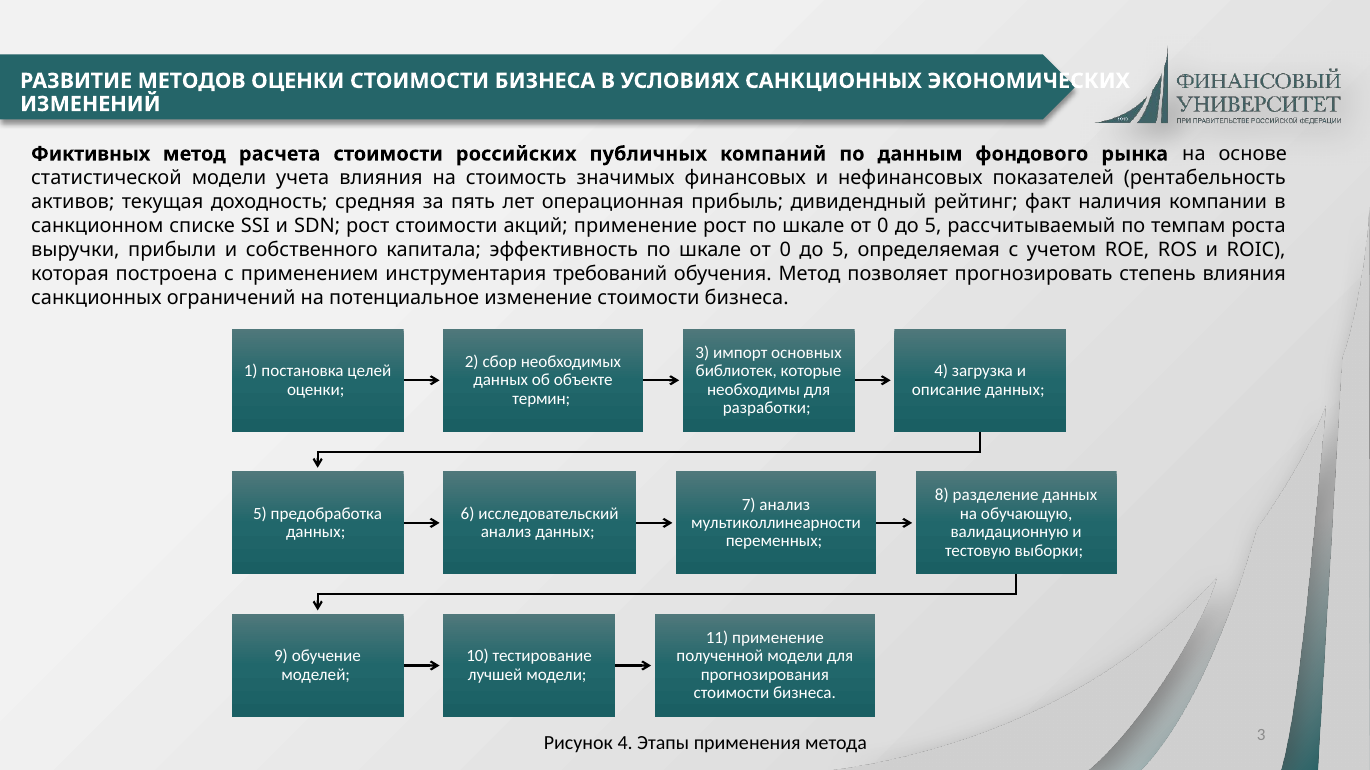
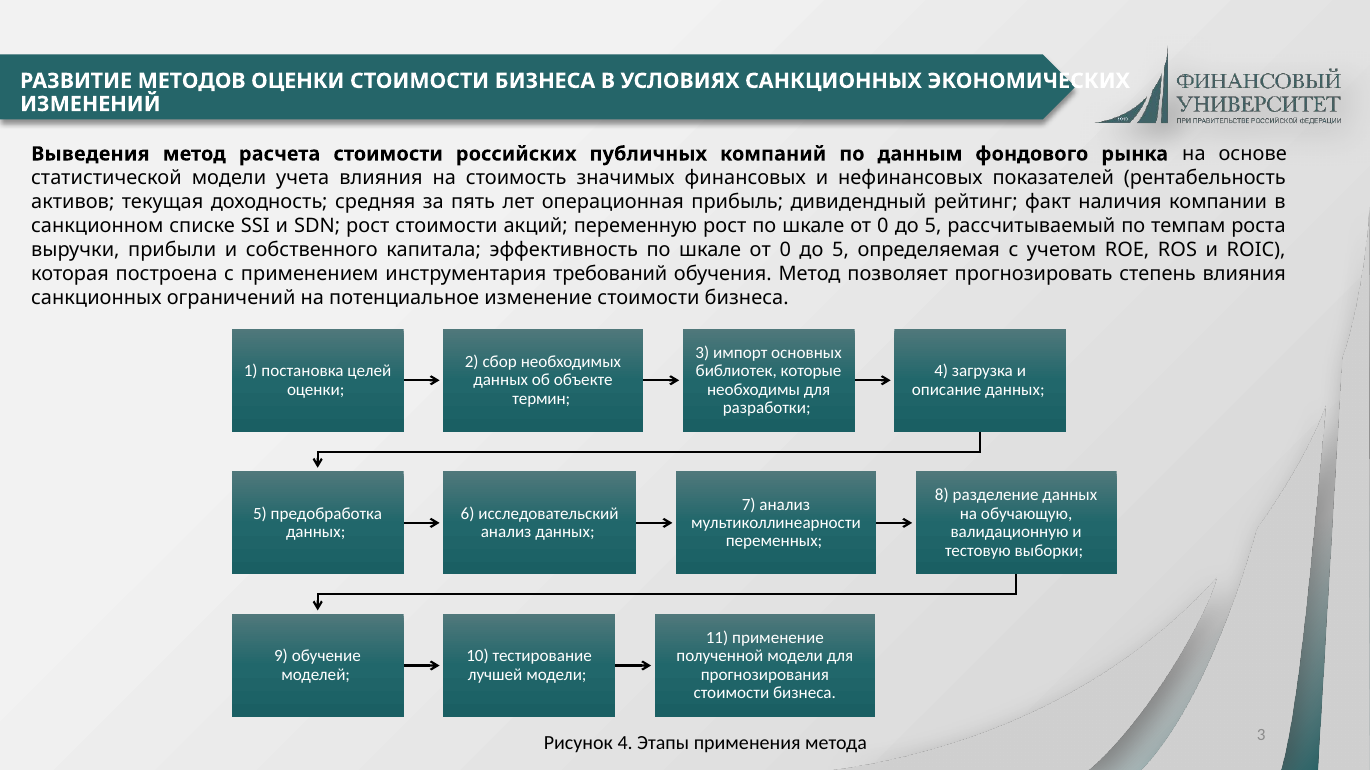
Фиктивных: Фиктивных -> Выведения (90, 154)
акций применение: применение -> переменную (636, 226)
